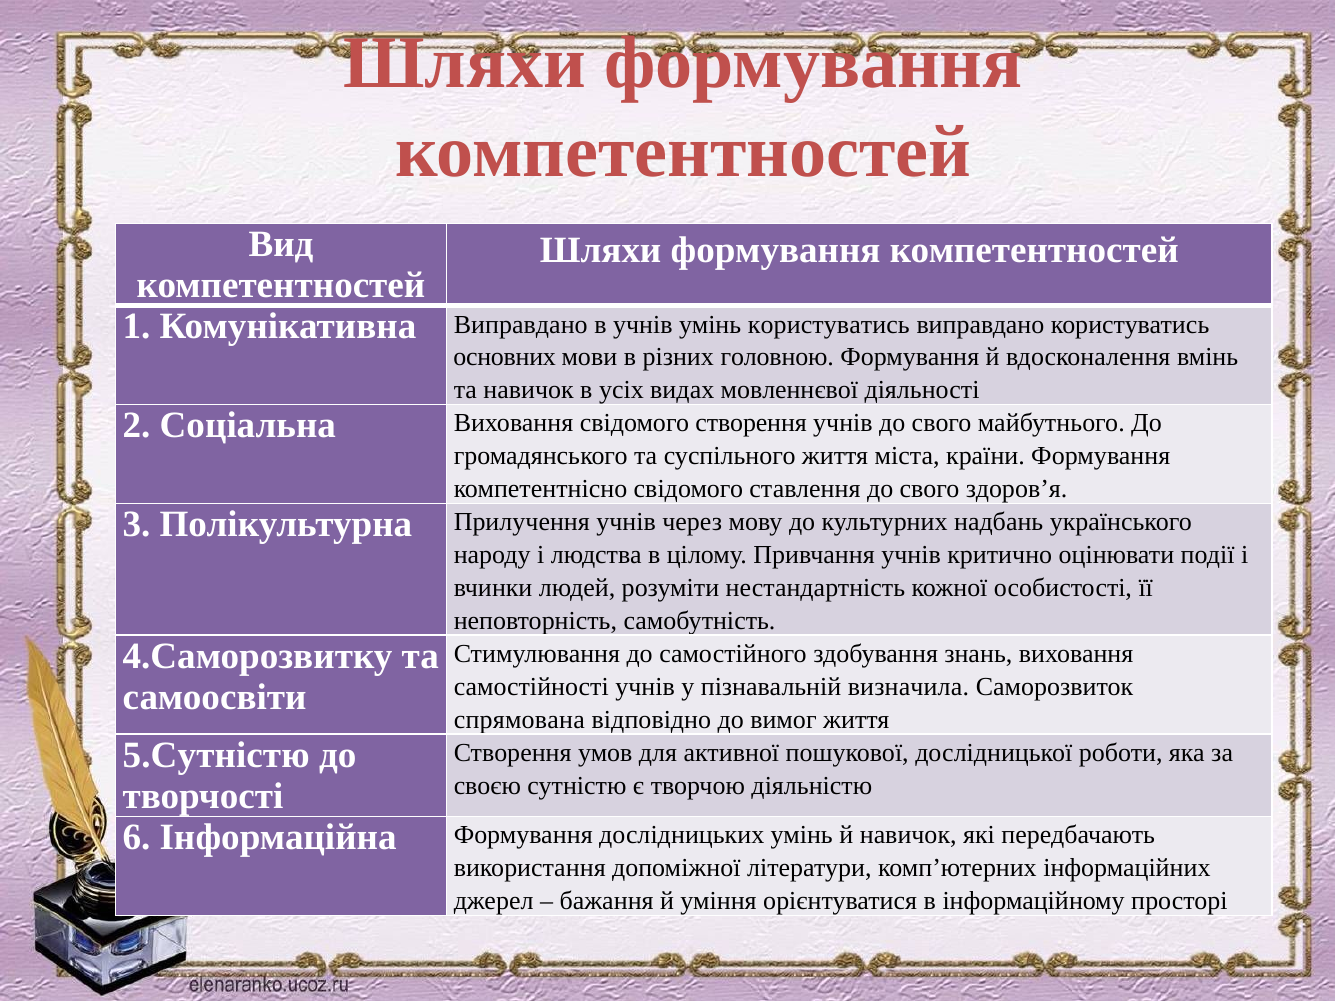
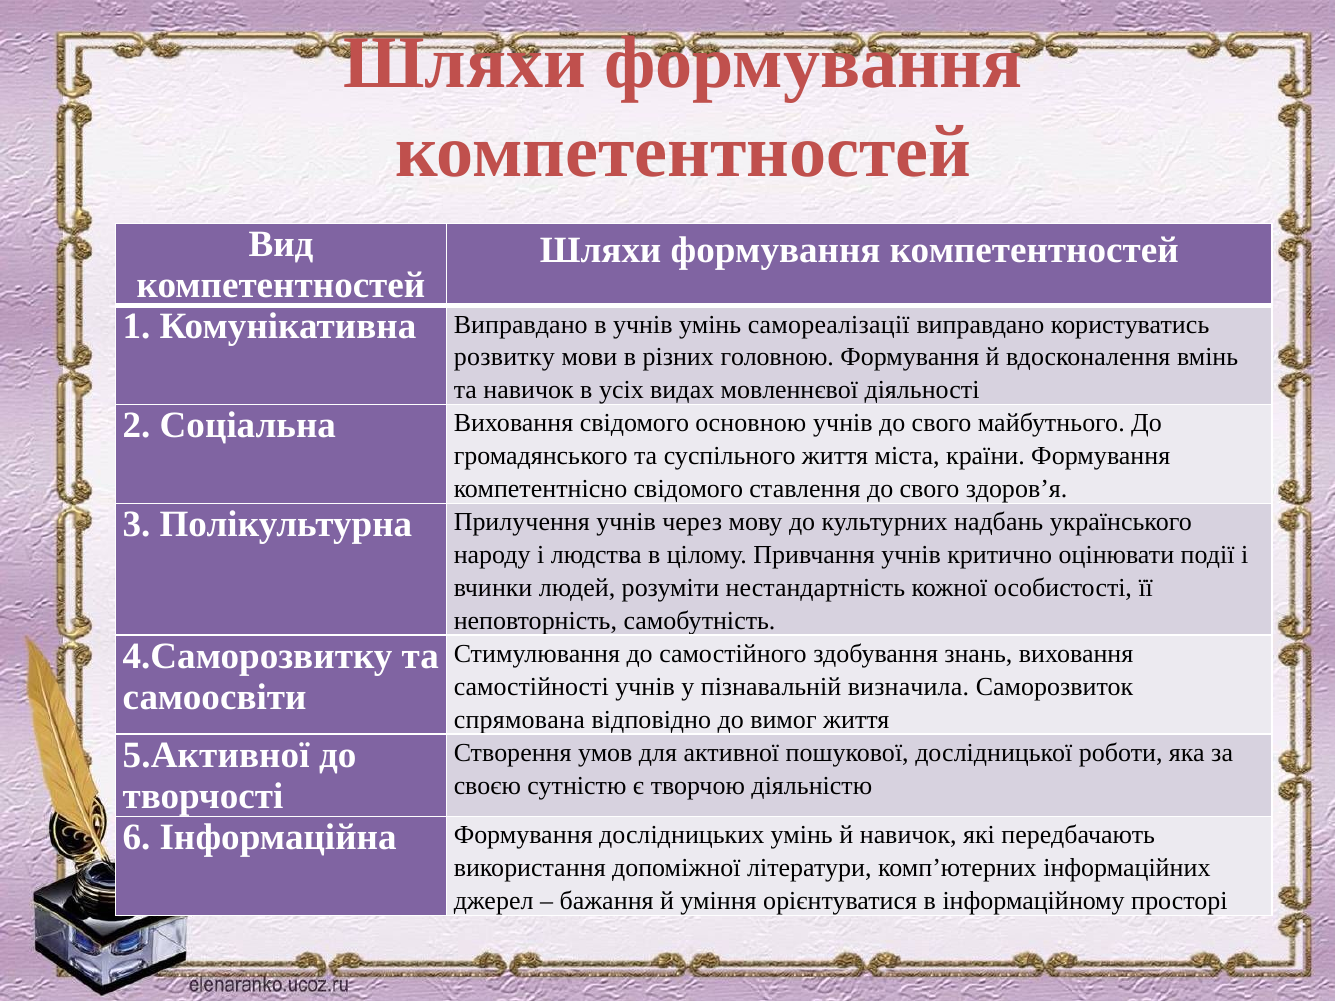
умінь користуватись: користуватись -> самореалізації (829, 325)
основних: основних -> розвитку (504, 358)
свідомого створення: створення -> основною (751, 423)
5.Сутністю: 5.Сутністю -> 5.Активної (216, 755)
